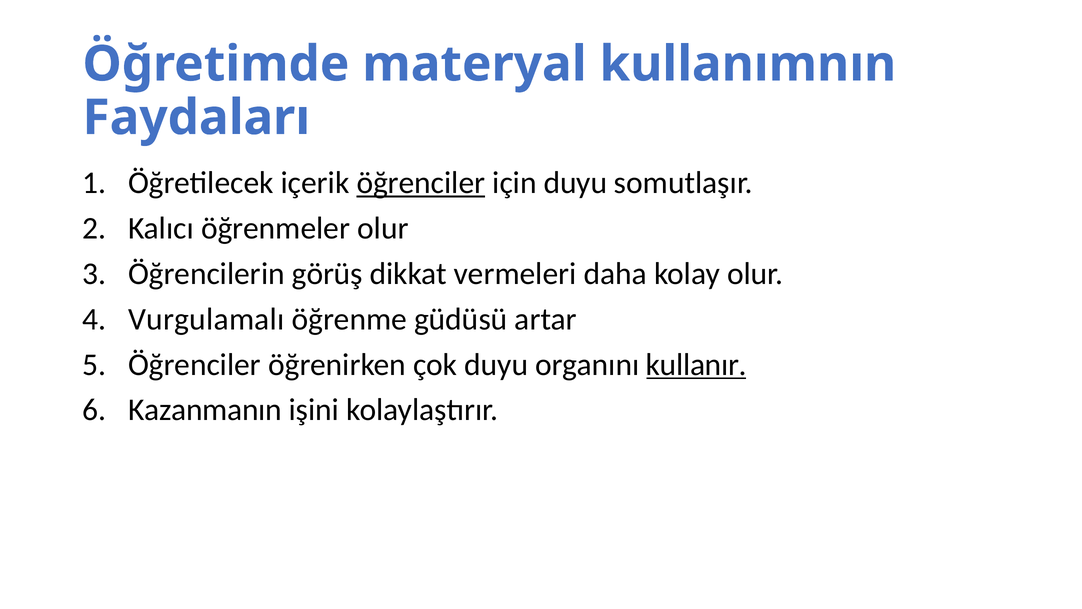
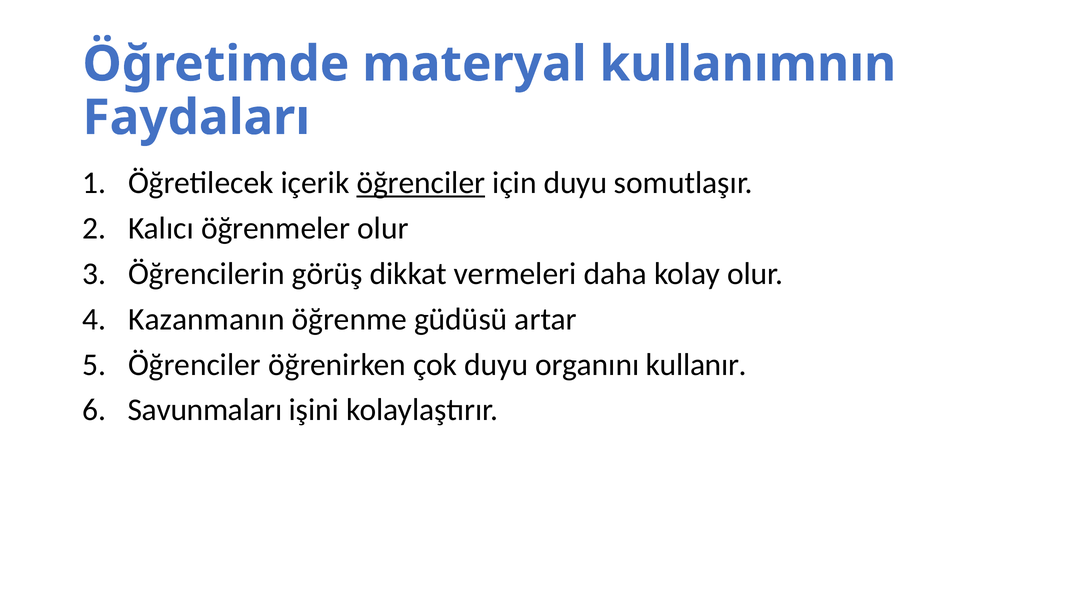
Vurgulamalı: Vurgulamalı -> Kazanmanın (206, 319)
kullanır underline: present -> none (696, 364)
Kazanmanın: Kazanmanın -> Savunmaları (205, 410)
